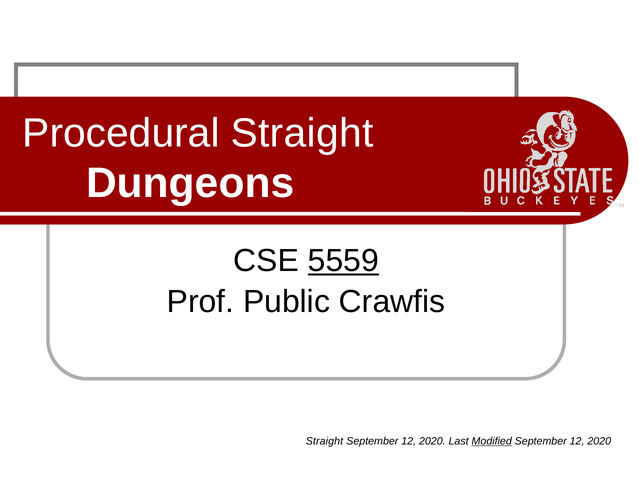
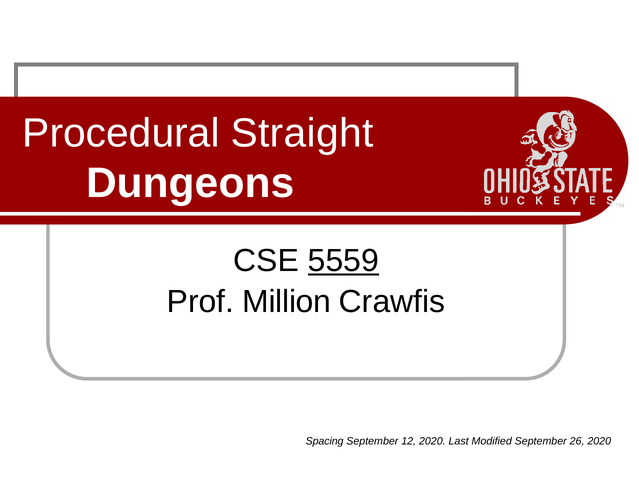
Public: Public -> Million (287, 302)
Straight: Straight -> Spacing (325, 442)
Modified underline: present -> none (492, 442)
12: 12 -> 26 (577, 442)
